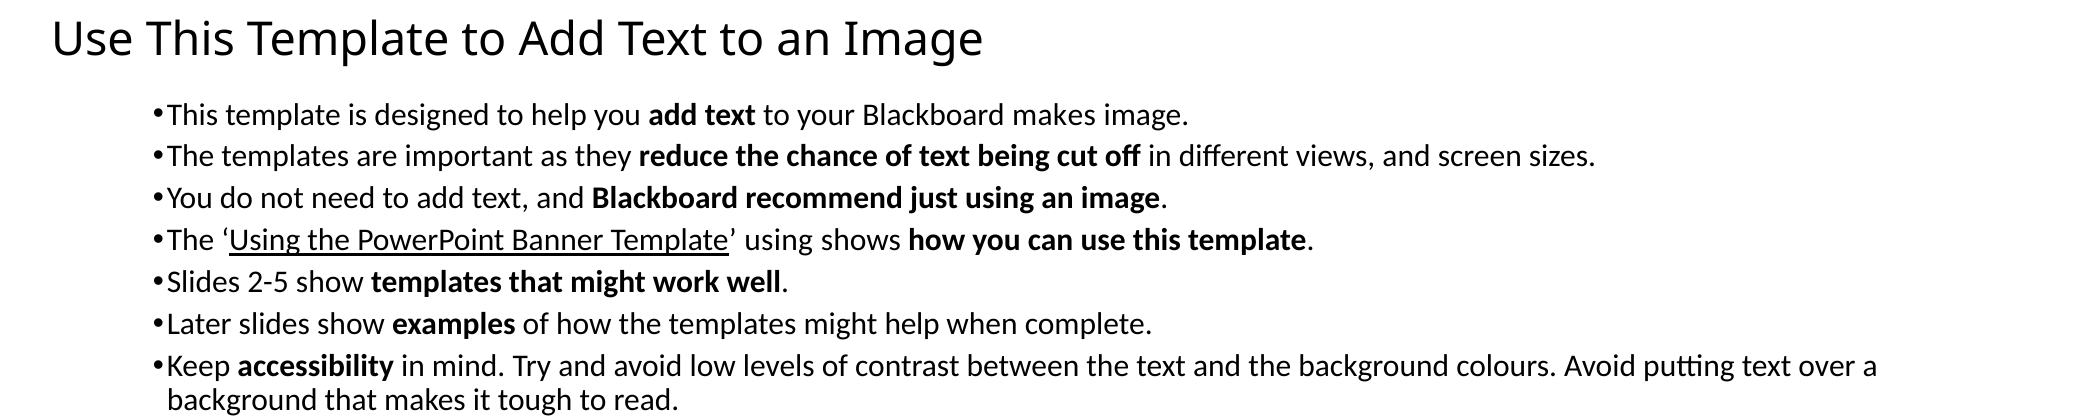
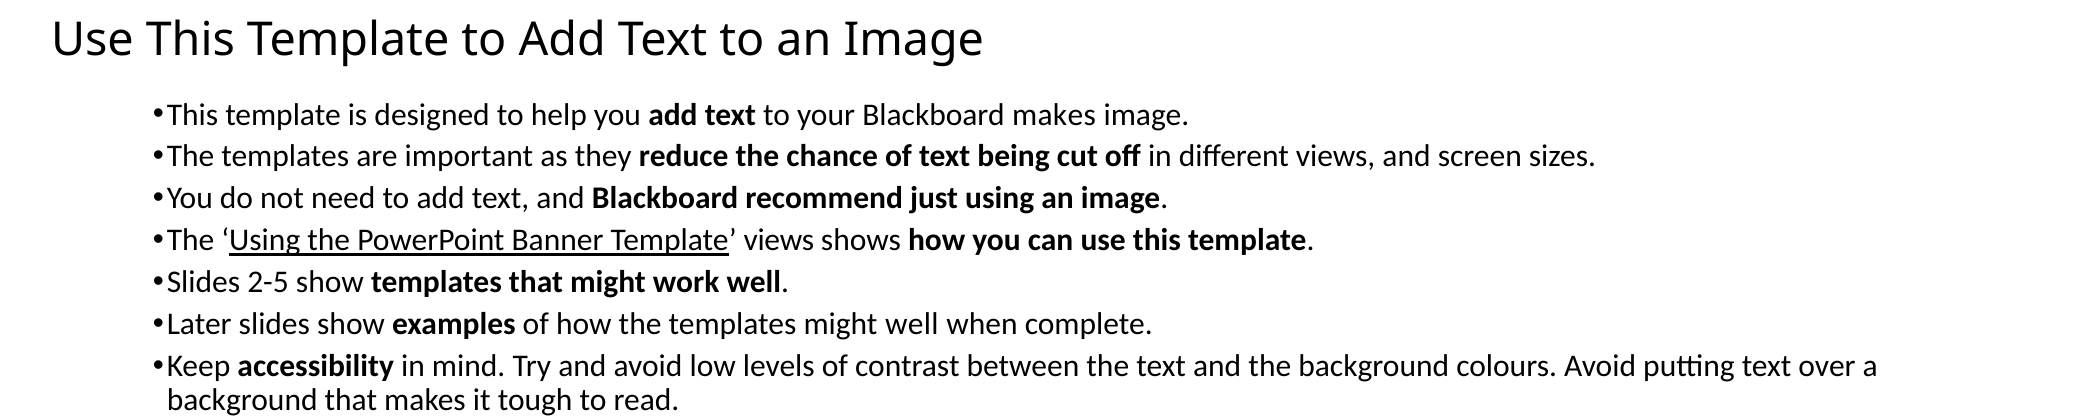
Template using: using -> views (779, 241)
might help: help -> well (912, 324)
